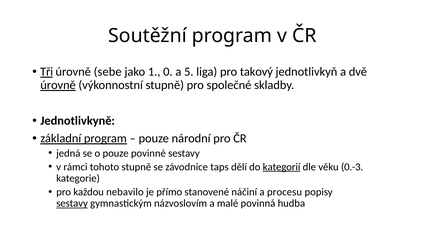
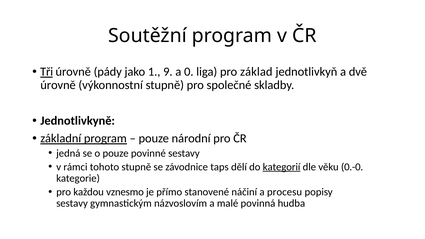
sebe: sebe -> pády (108, 72)
0: 0 -> 9 (168, 72)
5: 5 -> 0 (189, 72)
takový: takový -> základ (256, 72)
úrovně underline: present -> none (58, 85)
0.-3: 0.-3 -> 0.-0 (352, 167)
nebavilo: nebavilo -> vznesmo (125, 192)
sestavy underline: present -> none (72, 204)
